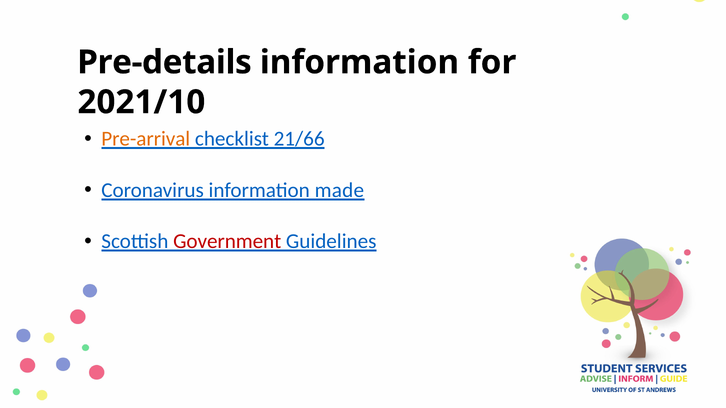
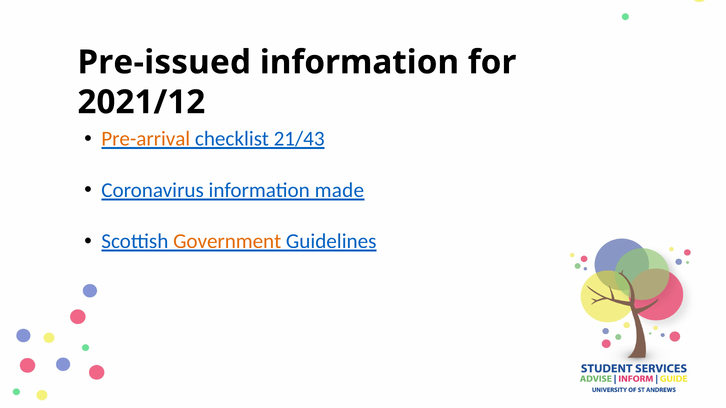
Pre-details: Pre-details -> Pre-issued (164, 62)
2021/10: 2021/10 -> 2021/12 (141, 102)
21/66: 21/66 -> 21/43 (299, 139)
Government colour: red -> orange (227, 242)
